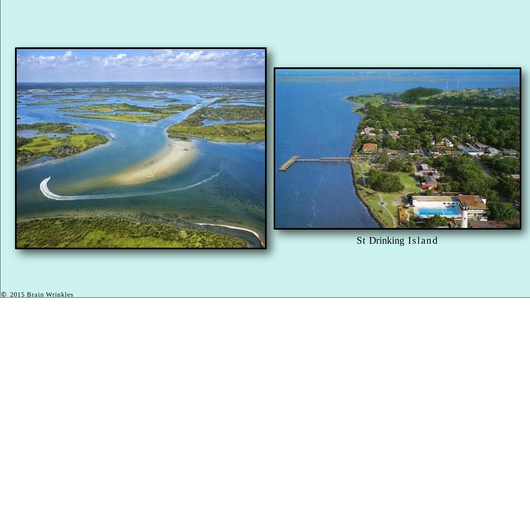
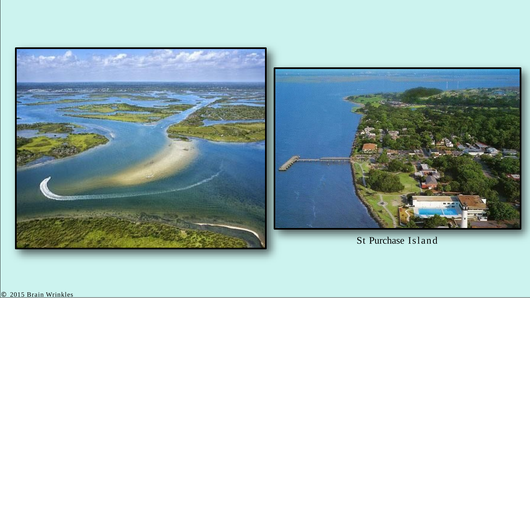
Drinking: Drinking -> Purchase (387, 240)
